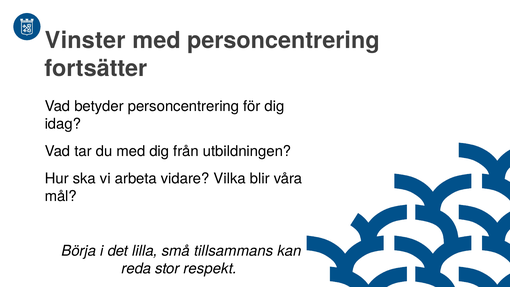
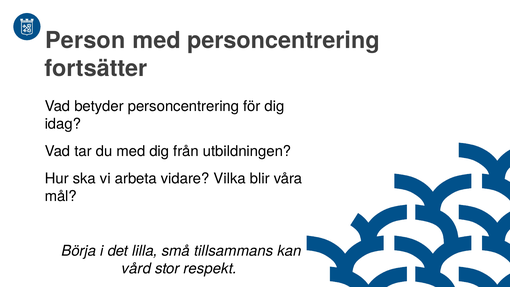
Vinster: Vinster -> Person (85, 41)
reda: reda -> vård (136, 269)
